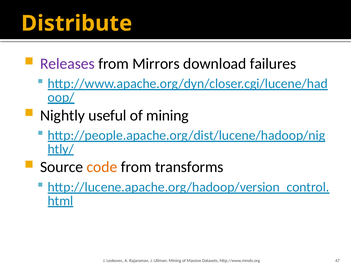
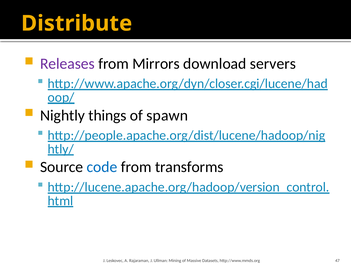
failures: failures -> servers (273, 64)
useful: useful -> things (107, 115)
of mining: mining -> spawn (167, 115)
code colour: orange -> blue (102, 167)
